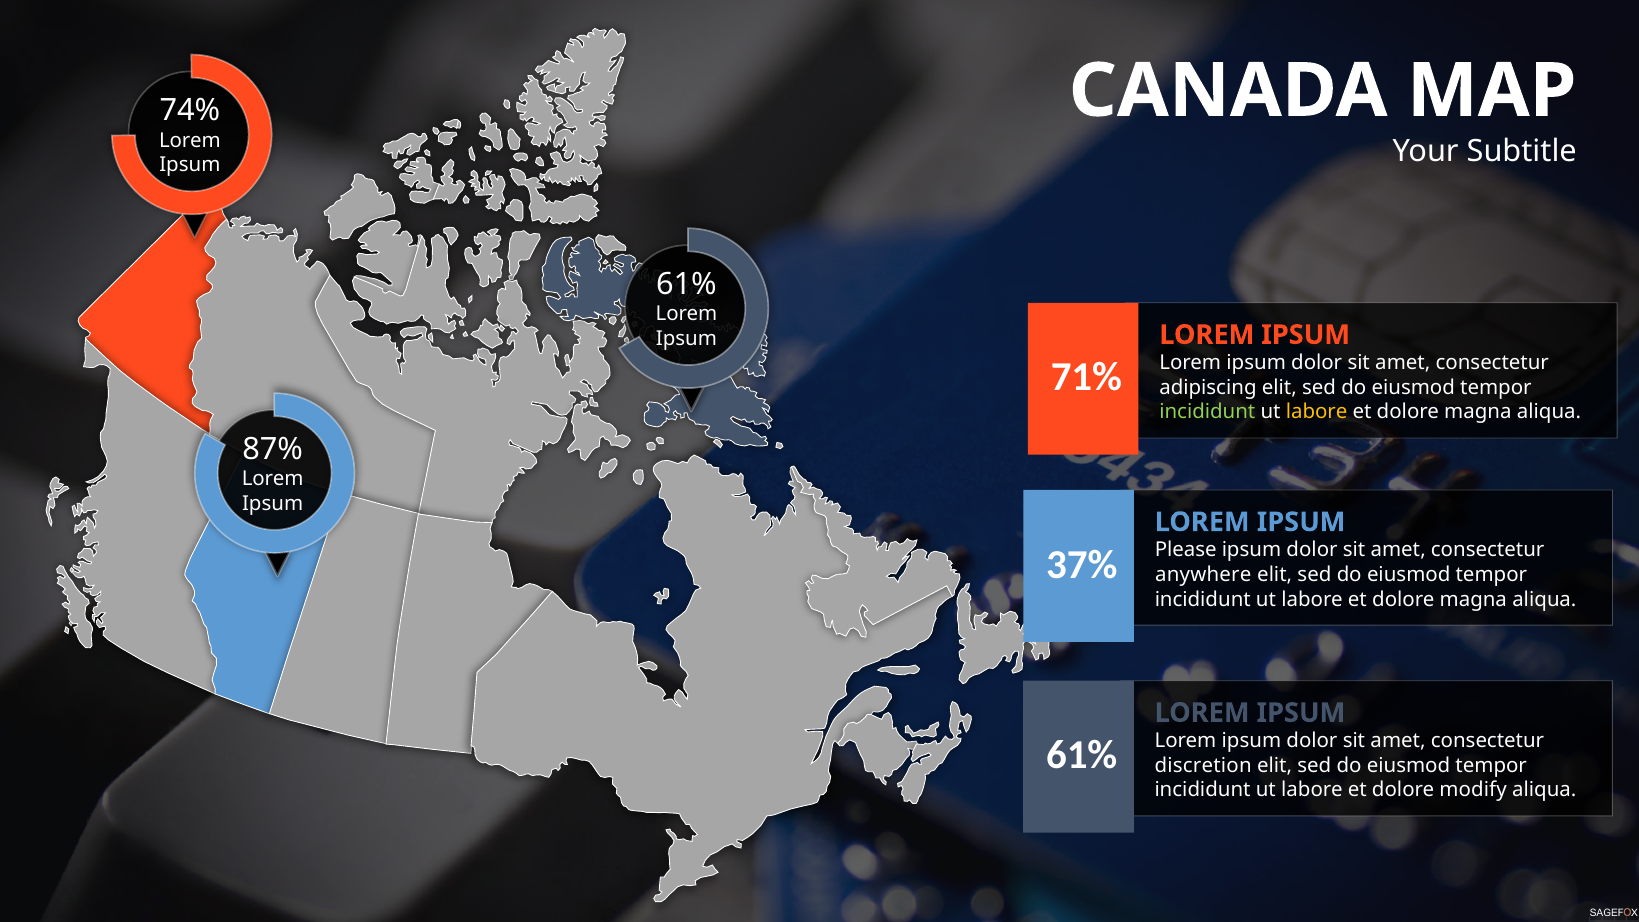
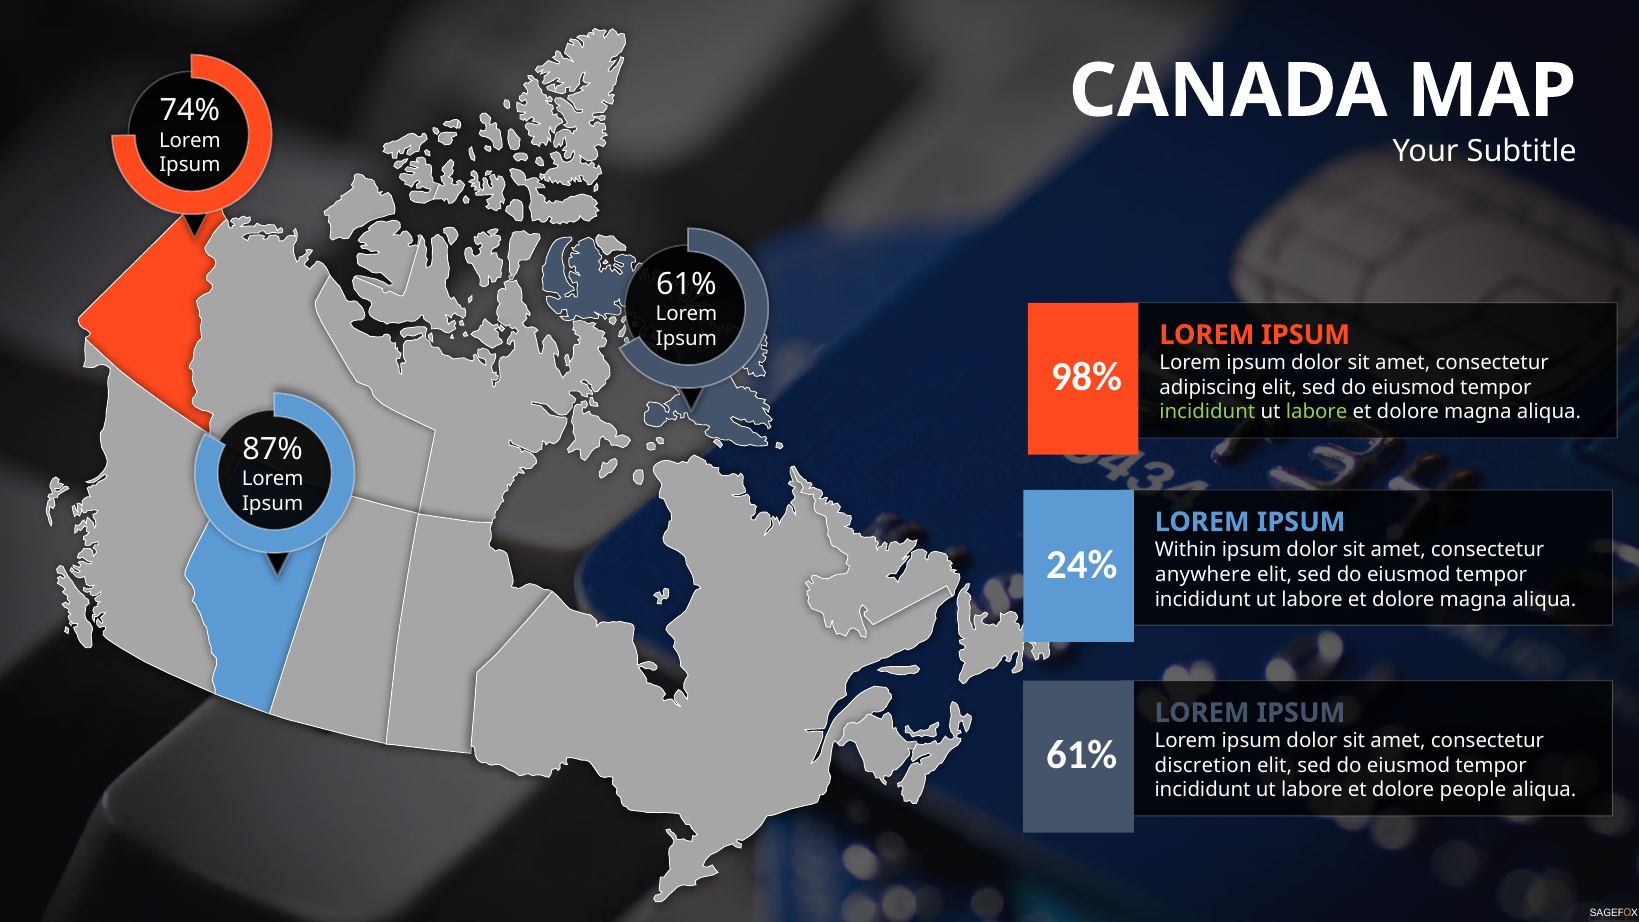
71%: 71% -> 98% (1086, 377)
labore colour: yellow -> light green (1317, 412)
Please: Please -> Within (1186, 550)
37%: 37% -> 24% (1082, 565)
modify: modify -> people (1473, 790)
